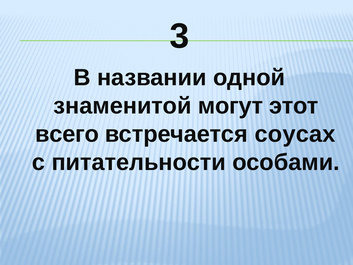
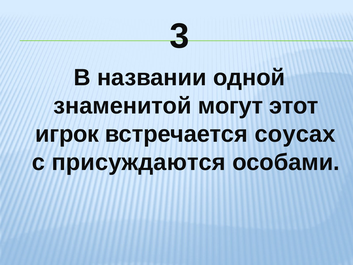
всего: всего -> игрок (67, 134)
питательности: питательности -> присуждаются (139, 162)
